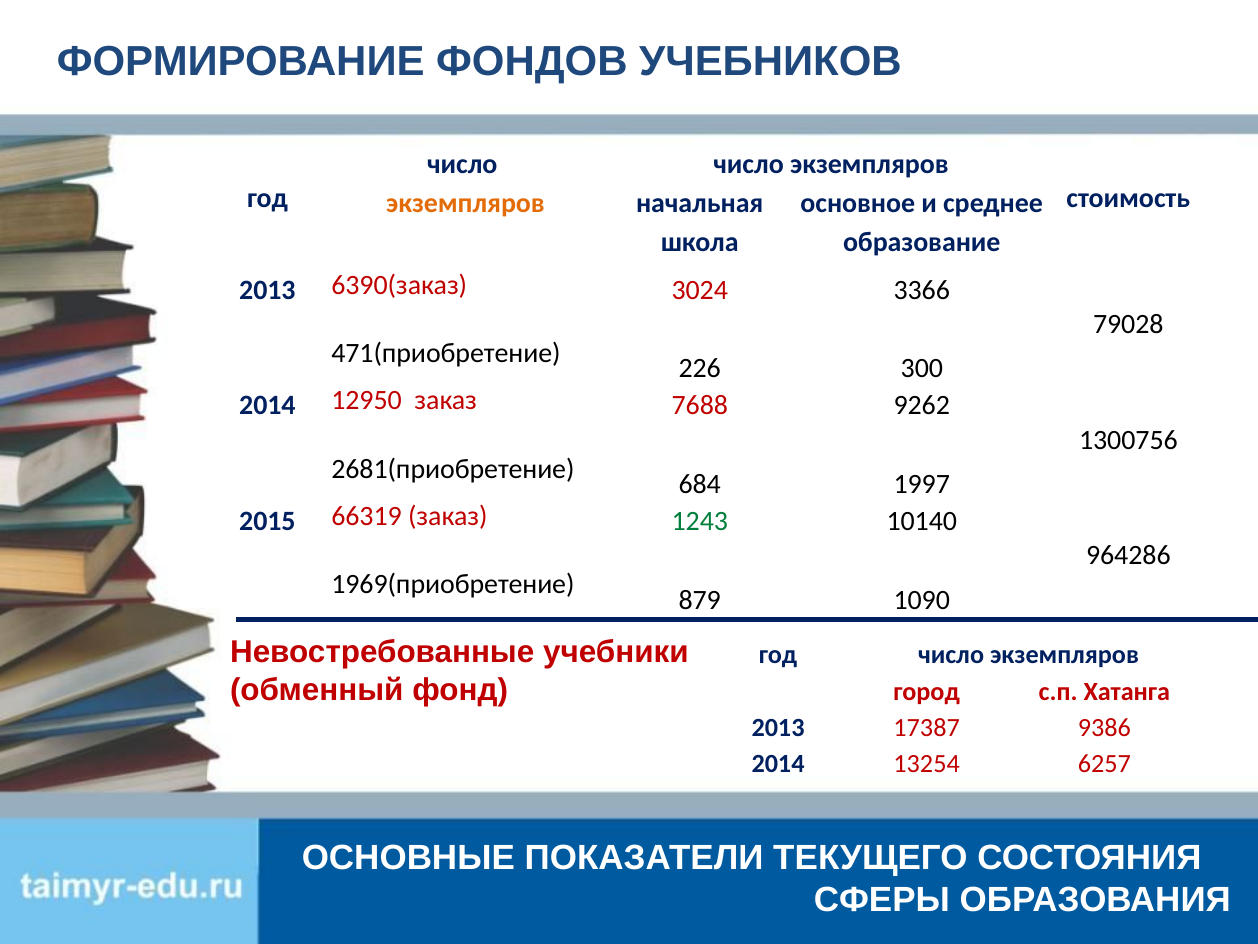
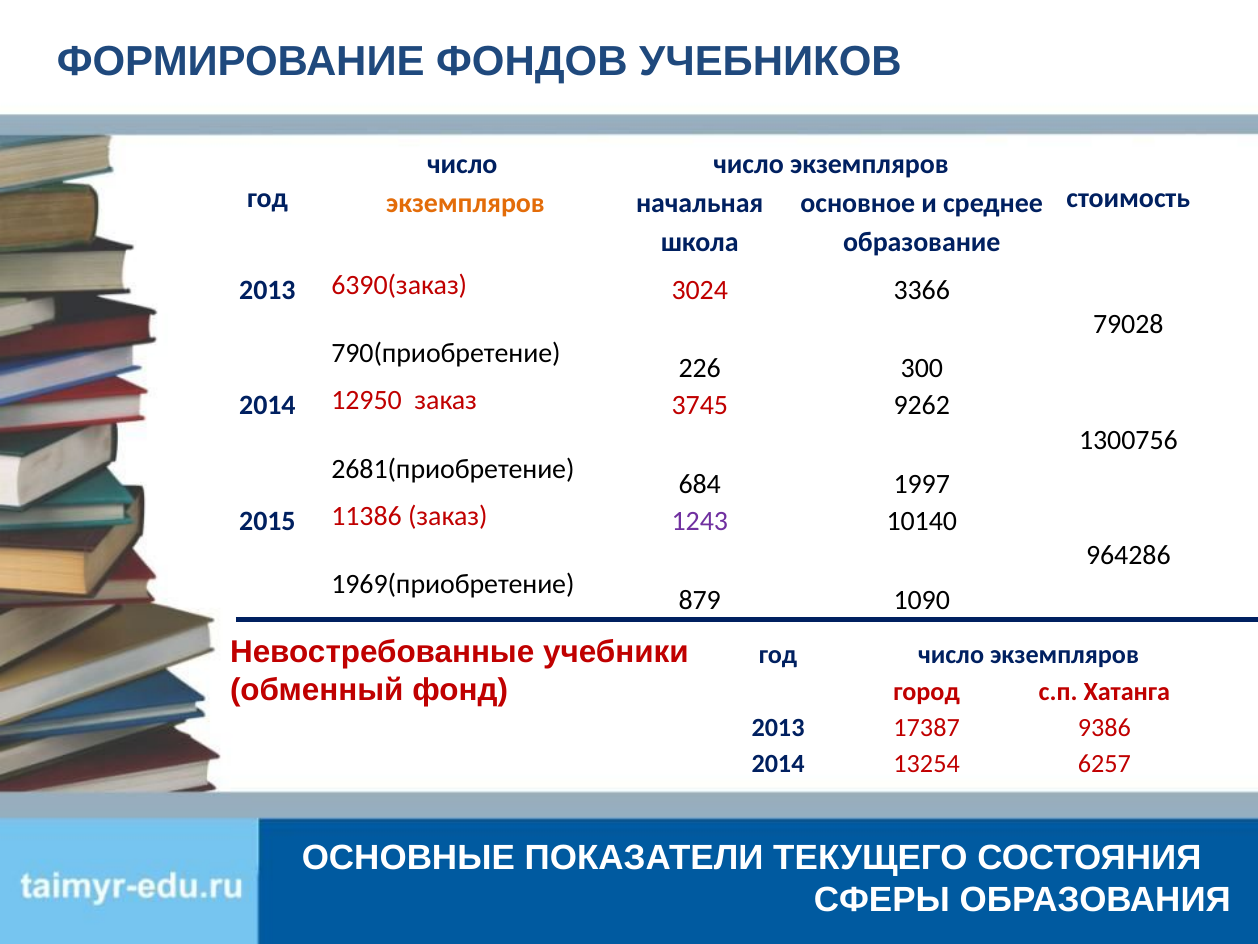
471(приобретение: 471(приобретение -> 790(приобретение (446, 353)
7688: 7688 -> 3745 (700, 405)
66319: 66319 -> 11386 (367, 516)
1243 colour: green -> purple (700, 521)
